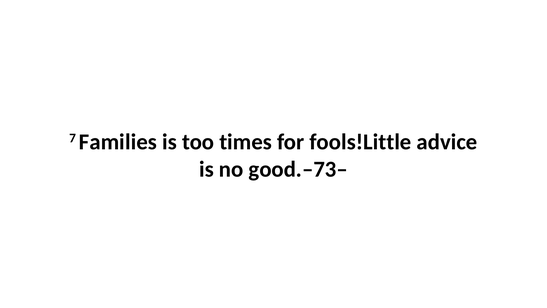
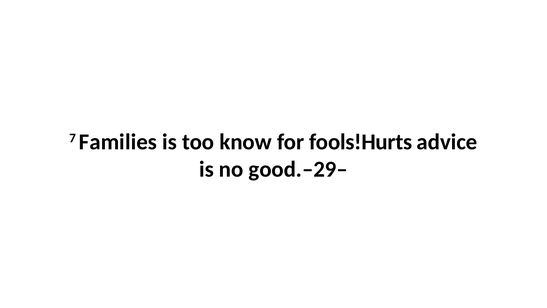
times: times -> know (246, 142)
fools!Little: fools!Little -> fools!Hurts (361, 142)
good.–73–: good.–73– -> good.–29– (298, 169)
